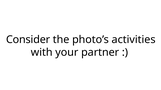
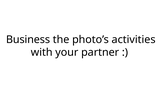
Consider: Consider -> Business (28, 40)
